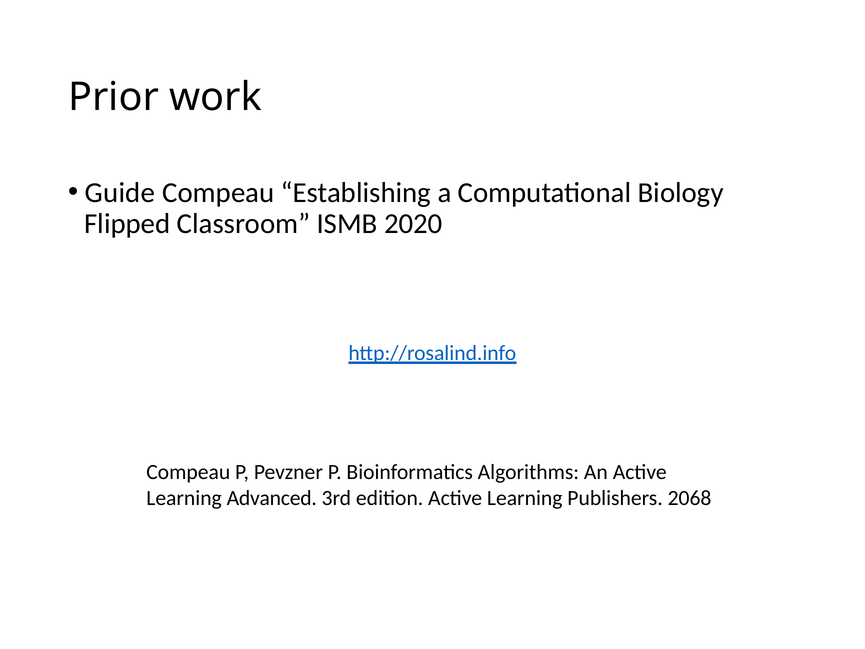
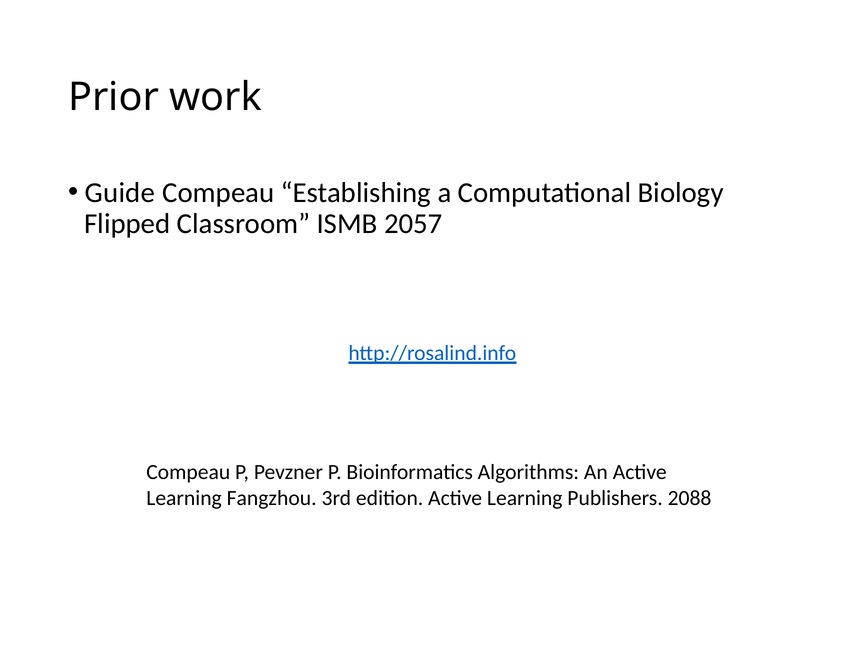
2020: 2020 -> 2057 (413, 224)
Advanced: Advanced -> Fangzhou (272, 498)
2068: 2068 -> 2088 (690, 498)
